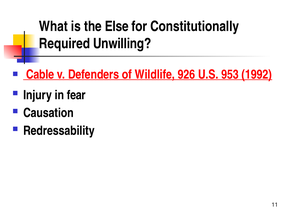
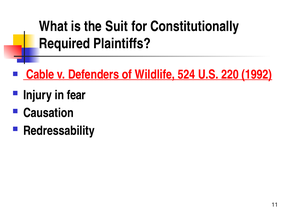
Else: Else -> Suit (117, 26)
Unwilling: Unwilling -> Plaintiffs (122, 44)
926: 926 -> 524 (186, 75)
953: 953 -> 220 (230, 75)
